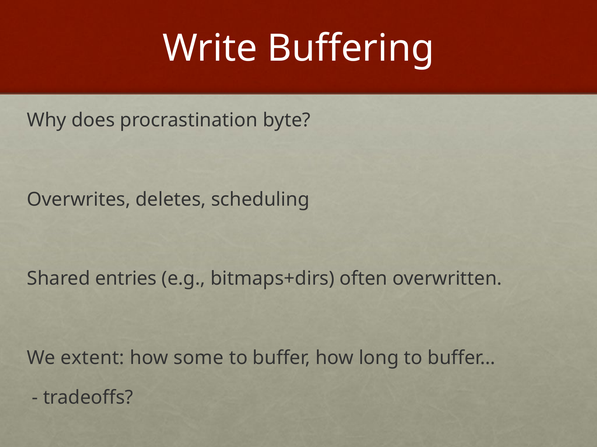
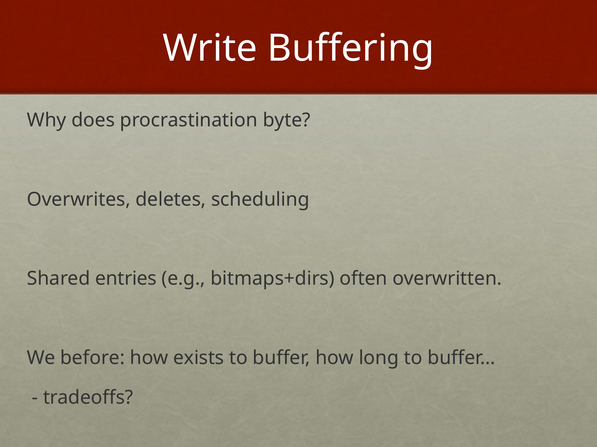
extent: extent -> before (93, 358)
some: some -> exists (199, 358)
